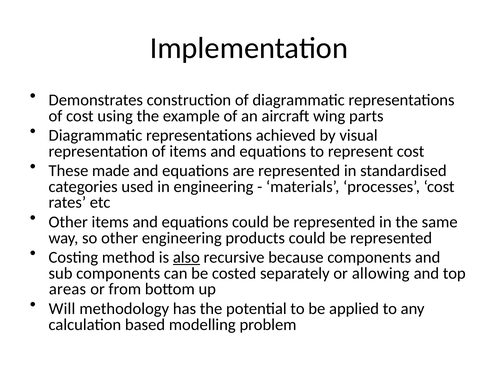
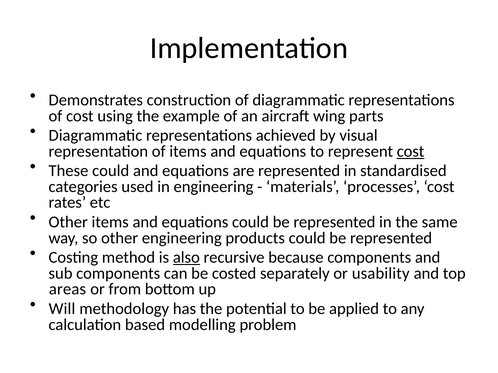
cost underline: none -> present (411, 151)
These made: made -> could (111, 171)
allowing: allowing -> usability (381, 274)
